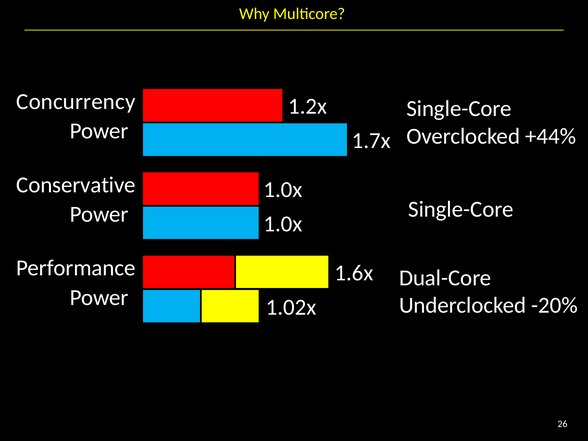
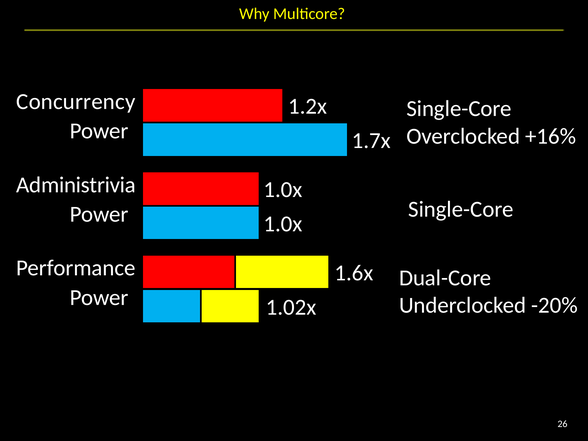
+44%: +44% -> +16% (551, 136)
Conservative: Conservative -> Administrivia (76, 185)
